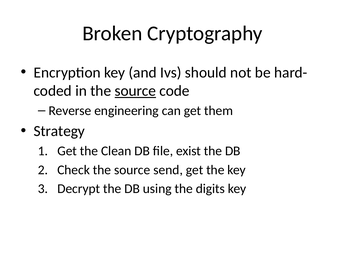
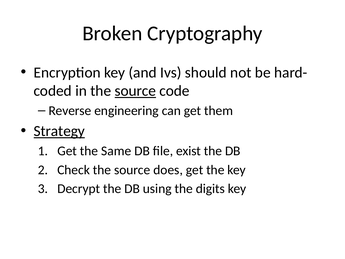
Strategy underline: none -> present (59, 131)
Clean: Clean -> Same (116, 151)
send: send -> does (168, 170)
